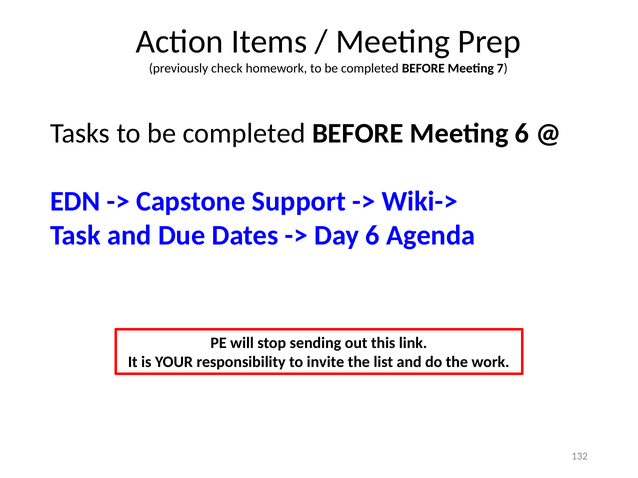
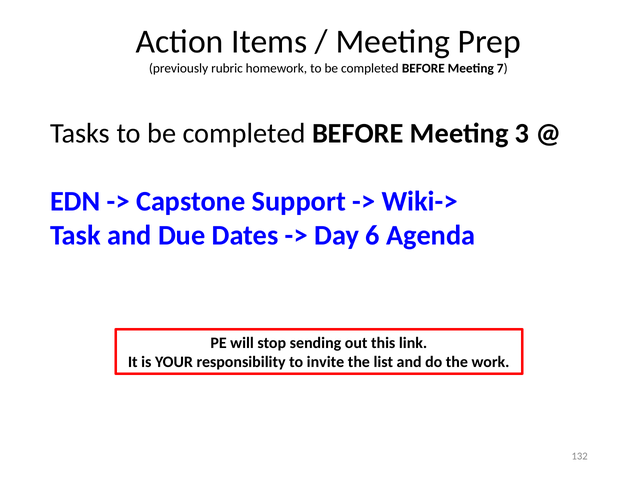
check: check -> rubric (227, 68)
Meeting 6: 6 -> 3 (522, 134)
